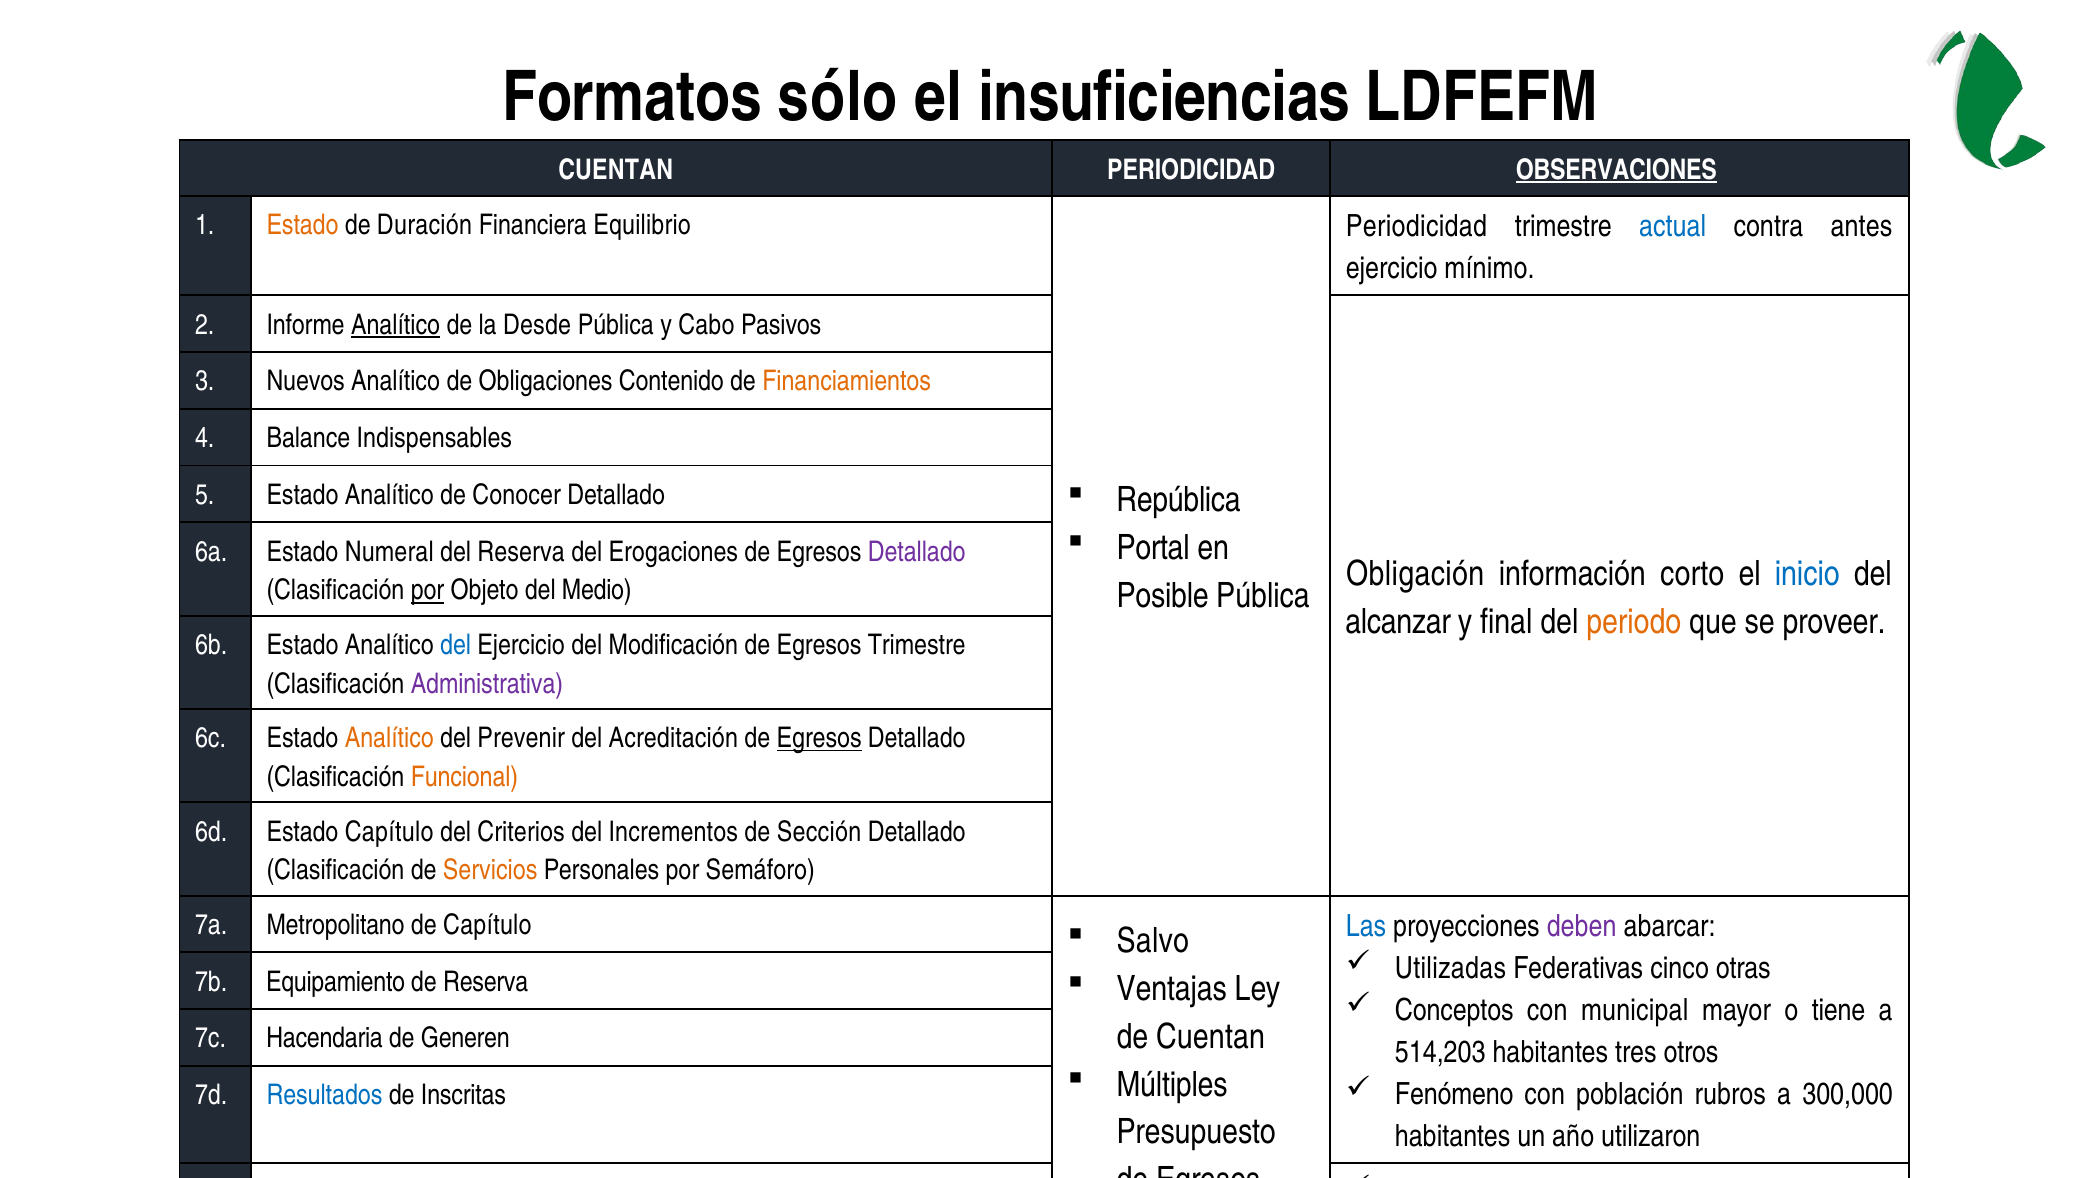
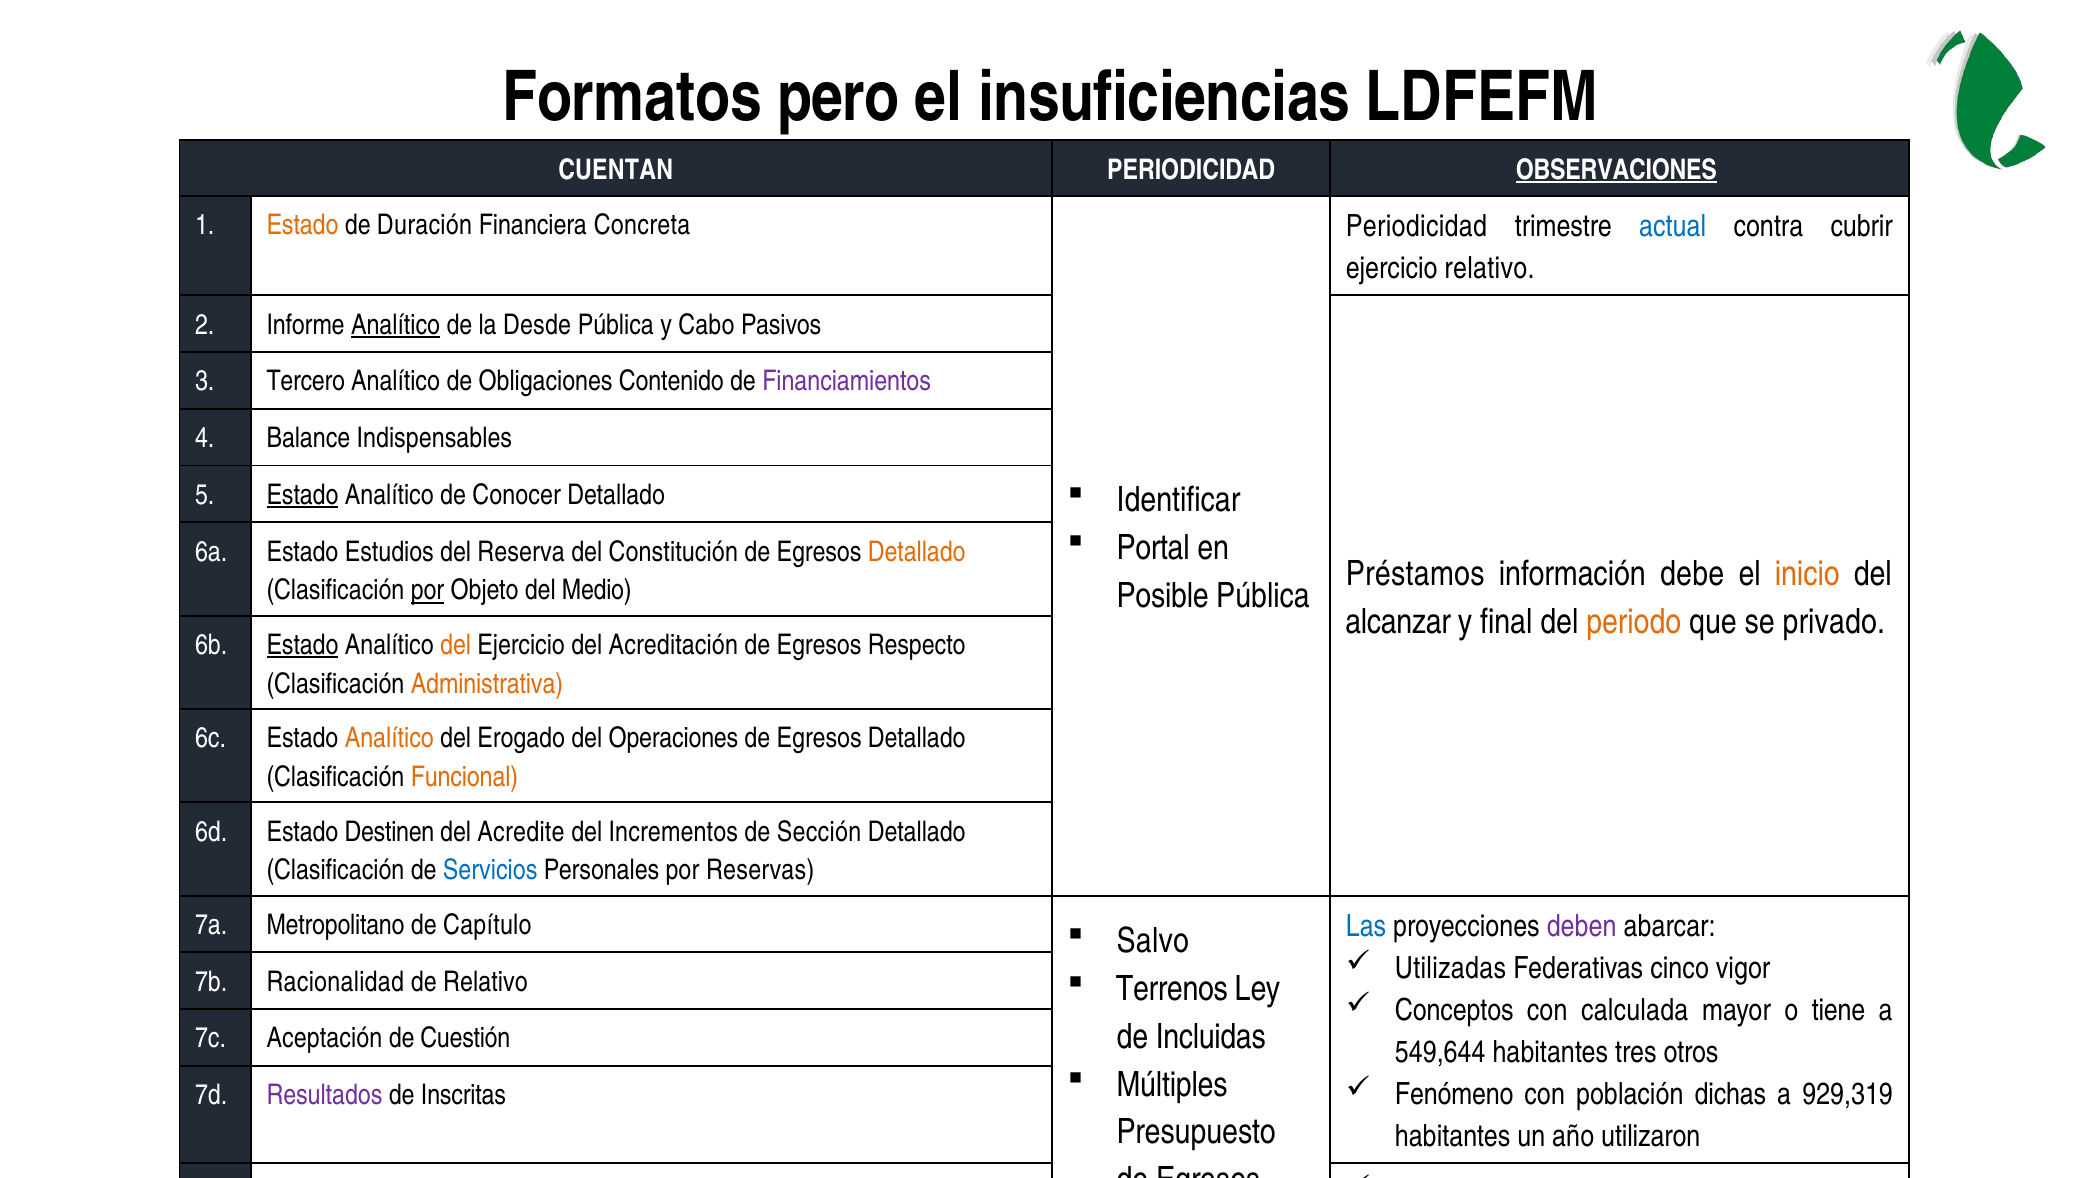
sólo: sólo -> pero (839, 97)
Equilibrio: Equilibrio -> Concreta (642, 225)
antes: antes -> cubrir (1862, 227)
ejercicio mínimo: mínimo -> relativo (1490, 269)
Nuevos: Nuevos -> Tercero (306, 381)
Financiamientos colour: orange -> purple (847, 381)
República: República -> Identificar (1179, 500)
Estado underline: none -> present (303, 495)
Estado Numeral: Numeral -> Estudios (389, 552)
Erogaciones: Erogaciones -> Constitución (673, 552)
Detallado colour: purple -> orange (917, 552)
Obligación: Obligación -> Préstamos (1415, 574)
corto: corto -> debe (1692, 574)
inicio colour: blue -> orange (1807, 574)
proveer: proveer -> privado (1834, 622)
Estado underline: none -> present (303, 645)
del colour: blue -> orange (456, 645)
Modificación: Modificación -> Acreditación (673, 645)
Egresos Trimestre: Trimestre -> Respecto (917, 645)
Administrativa colour: purple -> orange (487, 684)
Prevenir: Prevenir -> Erogado (521, 738)
Acreditación: Acreditación -> Operaciones (673, 738)
Egresos underline: present -> none (819, 738)
Estado Capítulo: Capítulo -> Destinen (389, 832)
Criterios: Criterios -> Acredite (521, 832)
Servicios colour: orange -> blue (490, 870)
Semáforo: Semáforo -> Reservas (760, 870)
otras: otras -> vigor (1743, 968)
Ventajas: Ventajas -> Terrenos (1172, 989)
Equipamiento: Equipamiento -> Racionalidad (335, 982)
de Reserva: Reserva -> Relativo (486, 982)
municipal: municipal -> calculada (1635, 1010)
de Cuentan: Cuentan -> Incluidas (1211, 1037)
Hacendaria: Hacendaria -> Aceptación (324, 1038)
Generen: Generen -> Cuestión (465, 1038)
514,203: 514,203 -> 549,644 (1440, 1052)
rubros: rubros -> dichas (1730, 1094)
300,000: 300,000 -> 929,319 (1848, 1094)
Resultados colour: blue -> purple (324, 1095)
